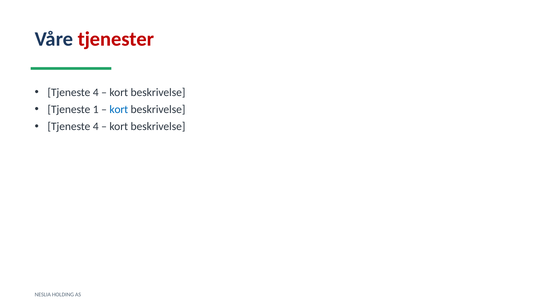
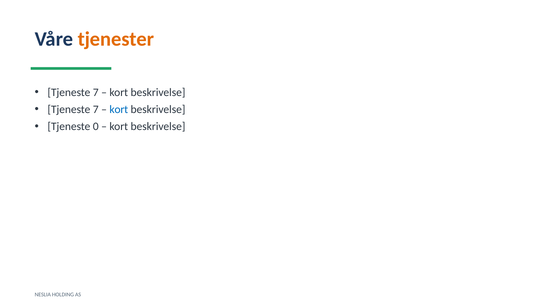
tjenester colour: red -> orange (116, 39)
4: 4 -> 7 (96, 92)
1: 1 -> 7 (96, 110)
4: 4 -> 0 (96, 127)
